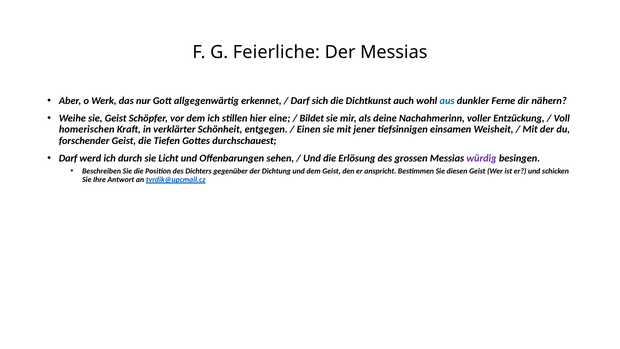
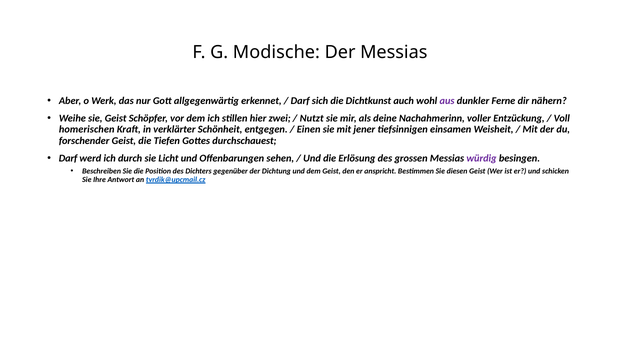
Feierliche: Feierliche -> Modische (276, 52)
aus colour: blue -> purple (447, 101)
eine: eine -> zwei (280, 118)
Bildet: Bildet -> Nutzt (312, 118)
